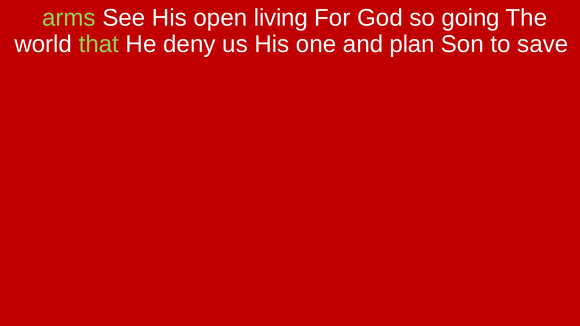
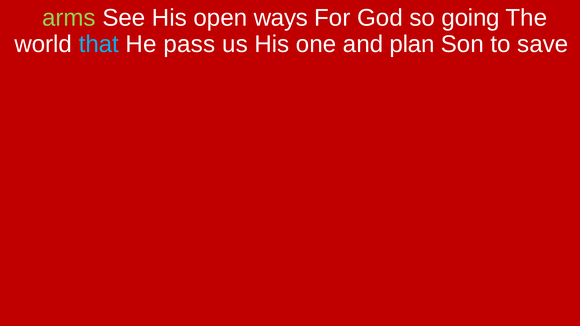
living: living -> ways (281, 18)
that colour: light green -> light blue (99, 44)
deny: deny -> pass (189, 44)
